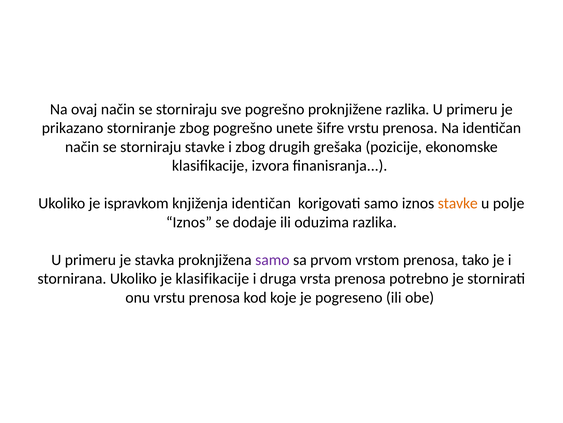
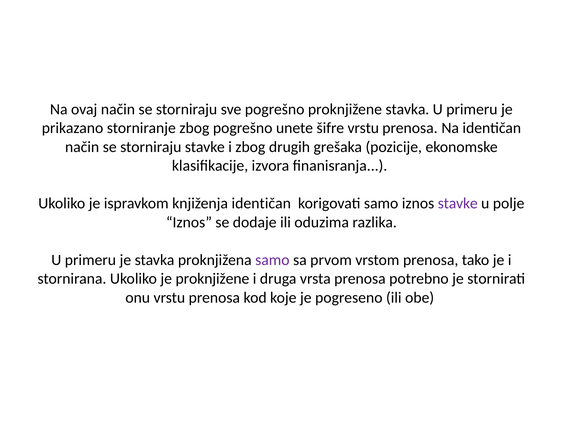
proknjižene razlika: razlika -> stavka (407, 109)
stavke colour: orange -> purple (458, 203)
je klasifikacije: klasifikacije -> proknjižene (212, 278)
